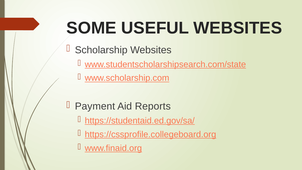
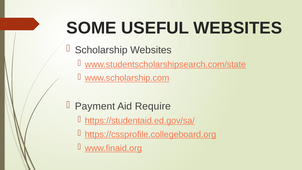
Reports: Reports -> Require (153, 106)
